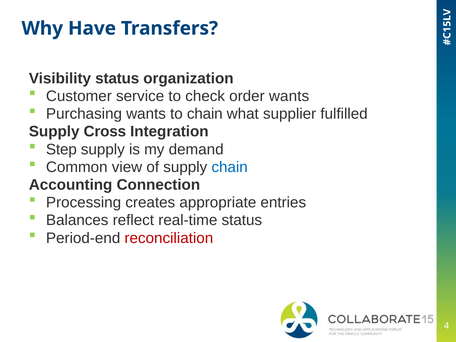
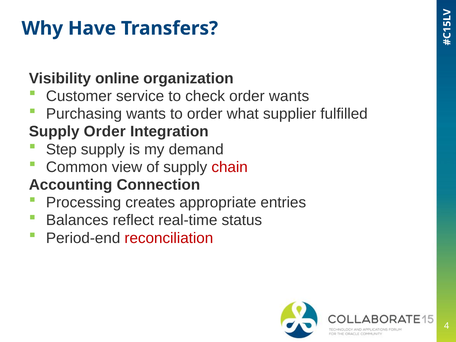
Visibility status: status -> online (117, 78)
to chain: chain -> order (205, 114)
Supply Cross: Cross -> Order (105, 132)
chain colour: blue -> red (230, 167)
